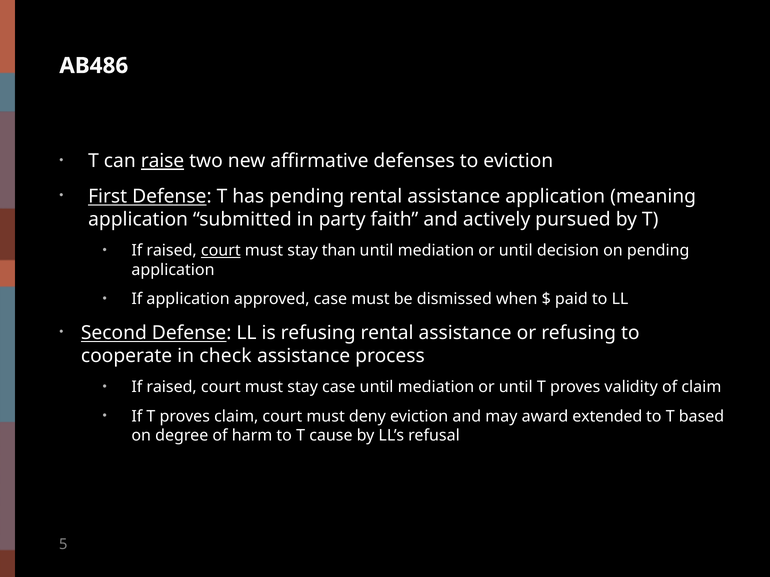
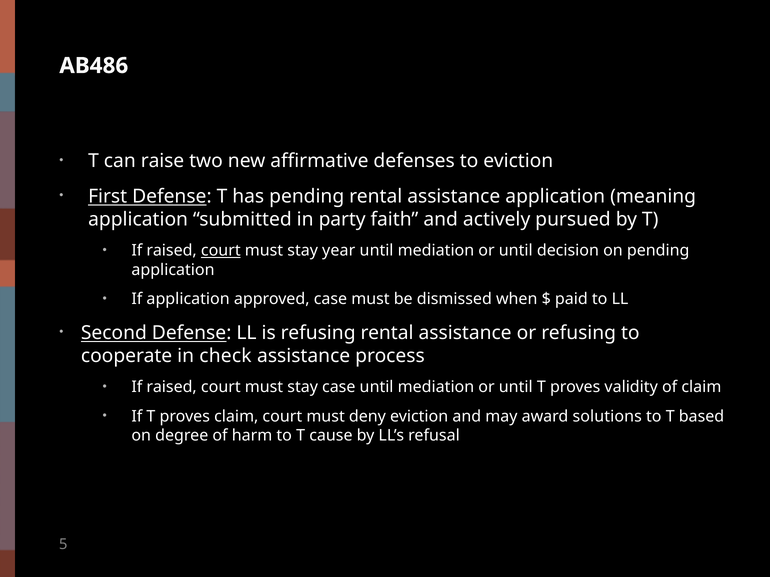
raise underline: present -> none (163, 161)
than: than -> year (339, 251)
extended: extended -> solutions (607, 417)
